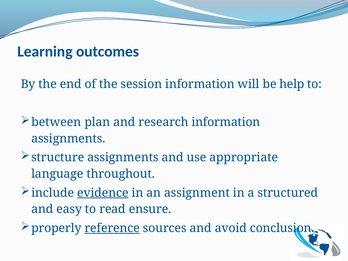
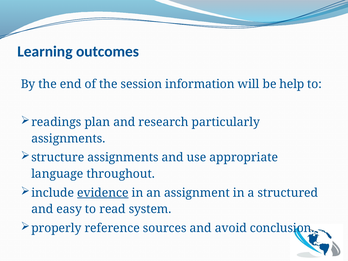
between: between -> readings (56, 122)
research information: information -> particularly (226, 122)
ensure: ensure -> system (150, 209)
reference underline: present -> none (112, 228)
